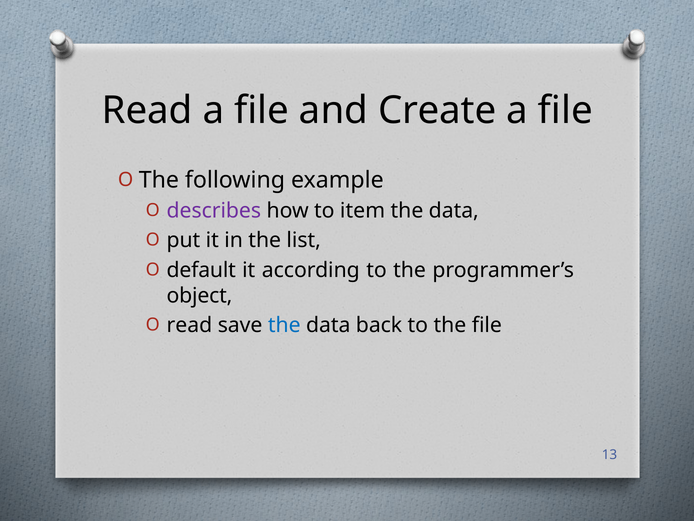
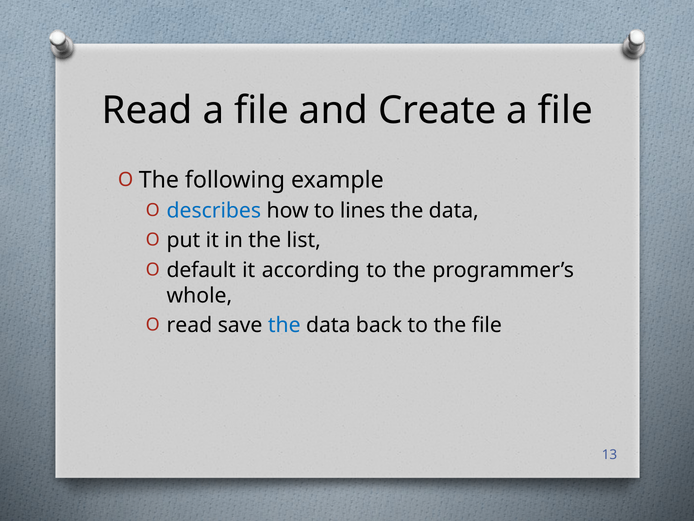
describes colour: purple -> blue (214, 211)
item: item -> lines (363, 211)
object: object -> whole (199, 295)
